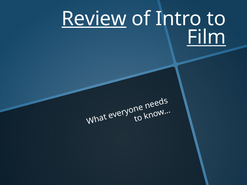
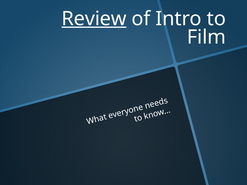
Film underline: present -> none (206, 37)
